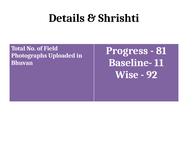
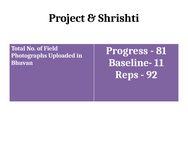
Details: Details -> Project (67, 18)
Wise: Wise -> Reps (127, 75)
